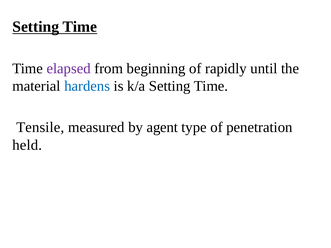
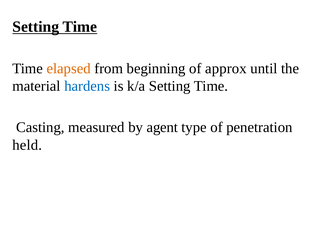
elapsed colour: purple -> orange (69, 68)
rapidly: rapidly -> approx (226, 68)
Tensile: Tensile -> Casting (40, 127)
